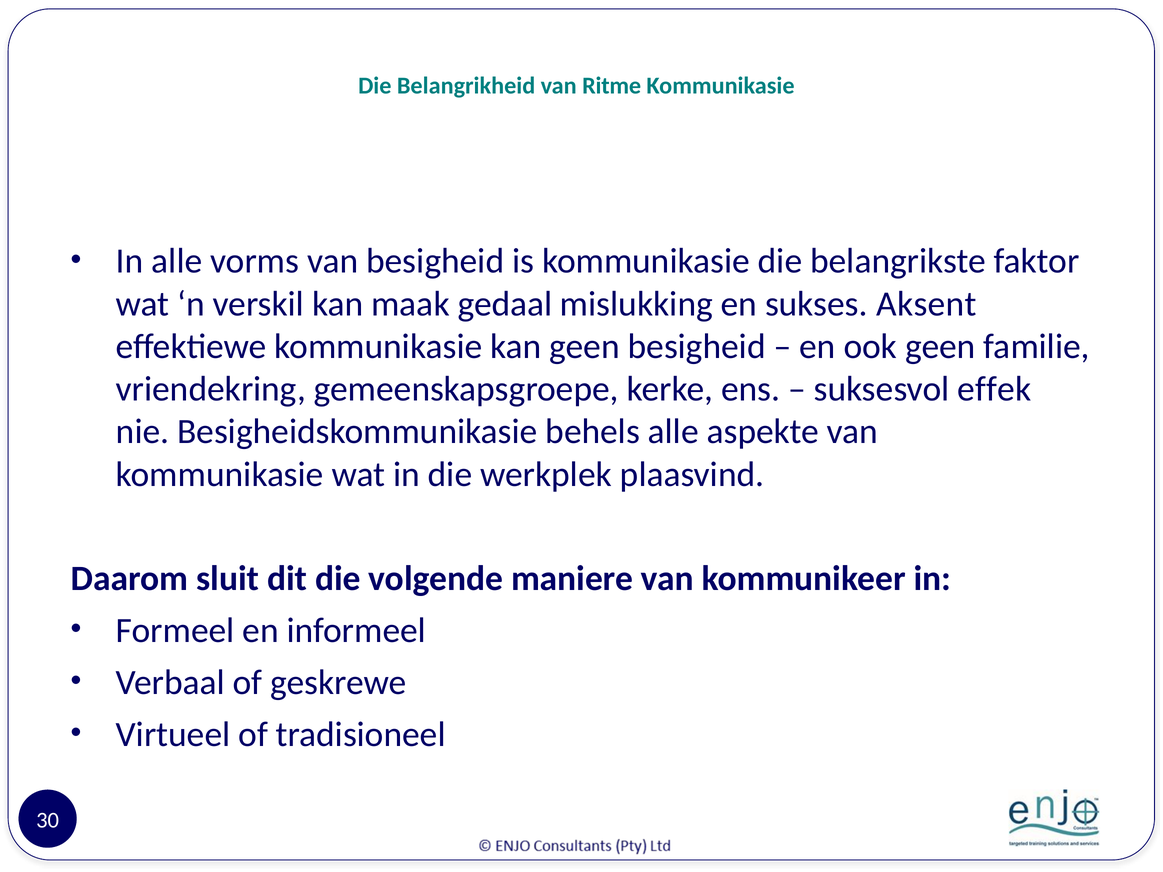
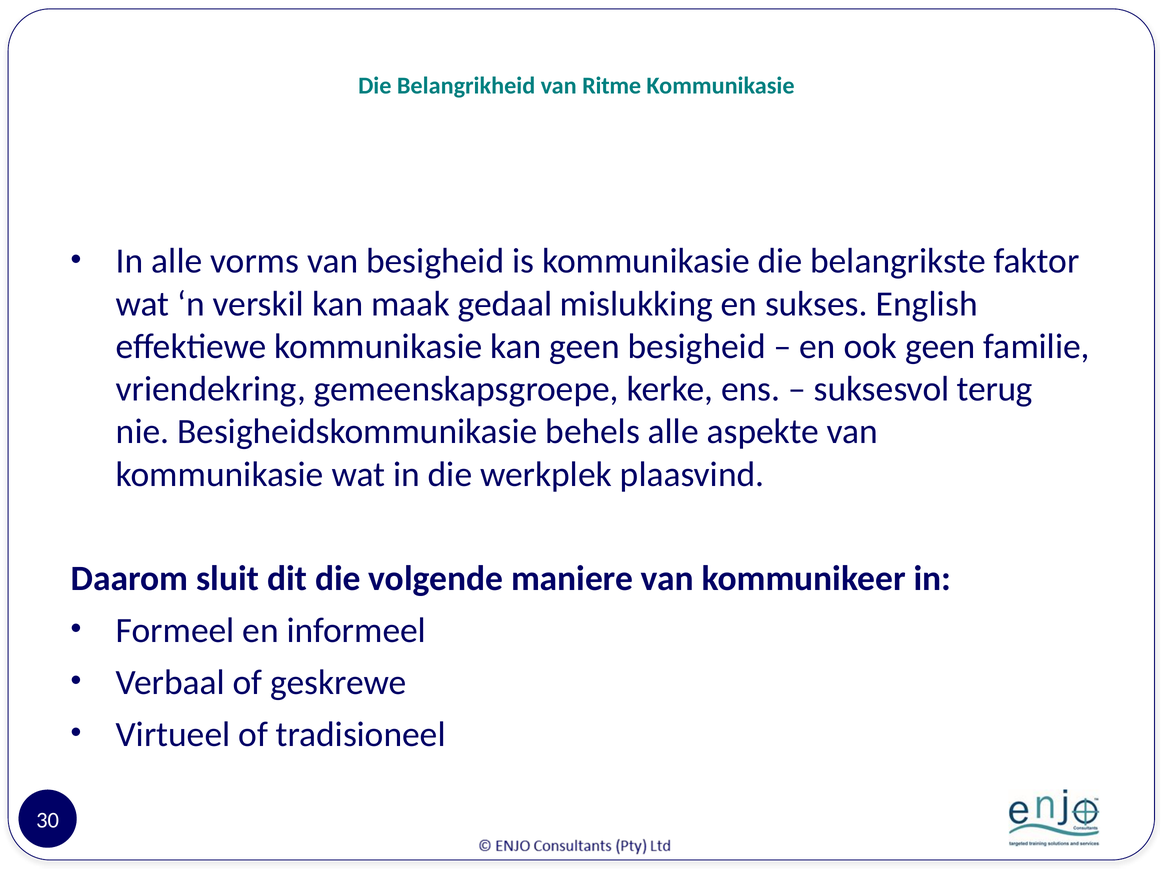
Aksent: Aksent -> English (927, 304)
effek: effek -> terug (995, 389)
